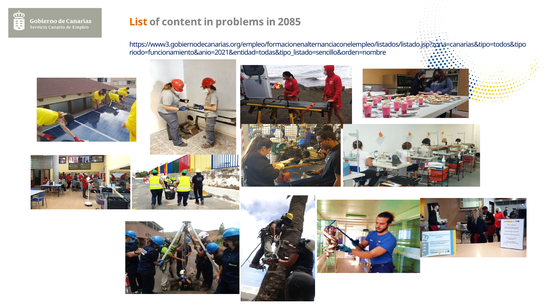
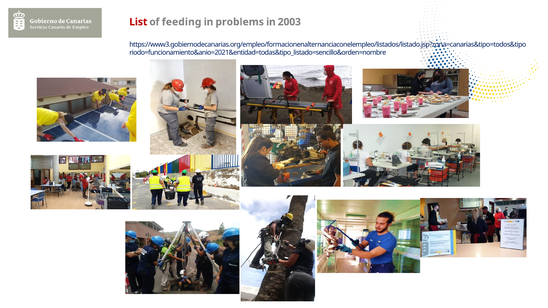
List colour: orange -> red (138, 22)
content: content -> feeding (182, 22)
2085: 2085 -> 2003 (289, 22)
